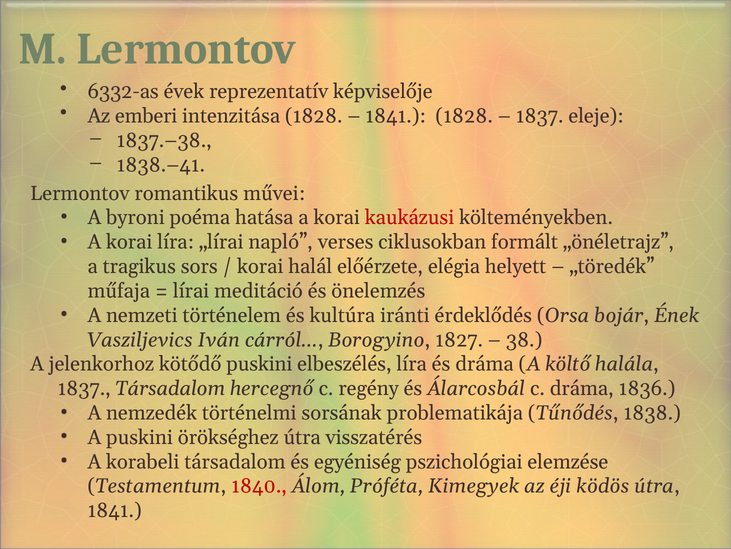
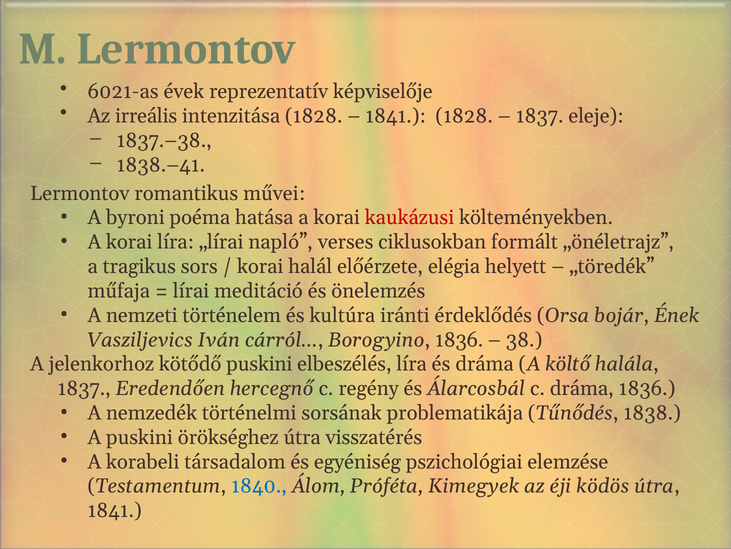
6332-as: 6332-as -> 6021-as (123, 92)
emberi: emberi -> irreális (146, 116)
Borogyino 1827: 1827 -> 1836 (459, 339)
1837 Társadalom: Társadalom -> Eredendően (170, 388)
1840 colour: red -> blue (259, 486)
